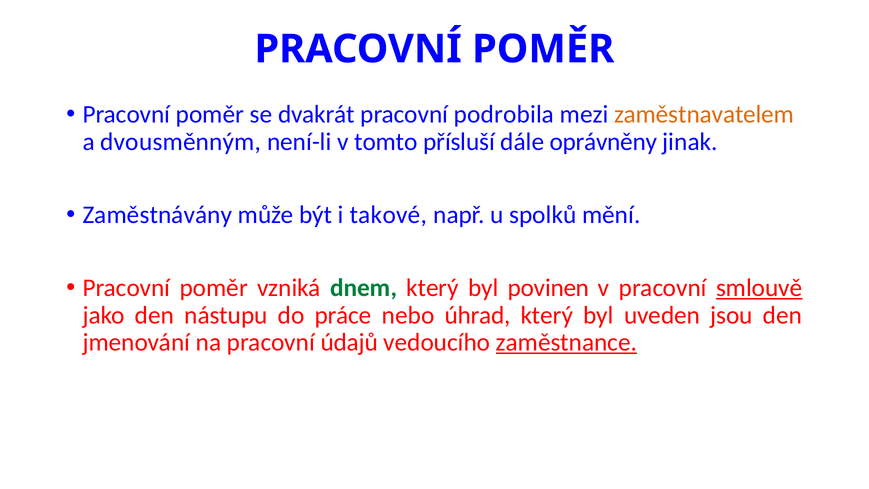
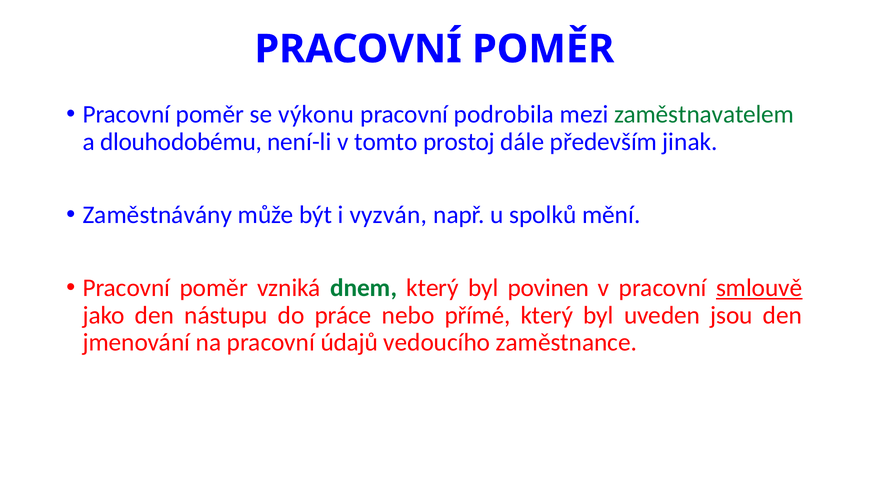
dvakrát: dvakrát -> výkonu (316, 115)
zaměstnavatelem colour: orange -> green (704, 115)
dvousměnným: dvousměnným -> dlouhodobému (181, 142)
přísluší: přísluší -> prostoj (459, 142)
oprávněny: oprávněny -> především (603, 142)
takové: takové -> vyzván (388, 215)
úhrad: úhrad -> přímé (478, 315)
zaměstnance underline: present -> none (566, 342)
